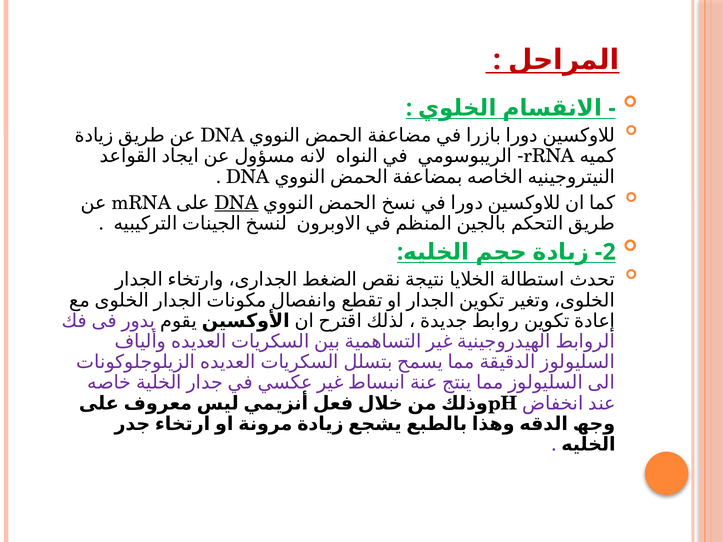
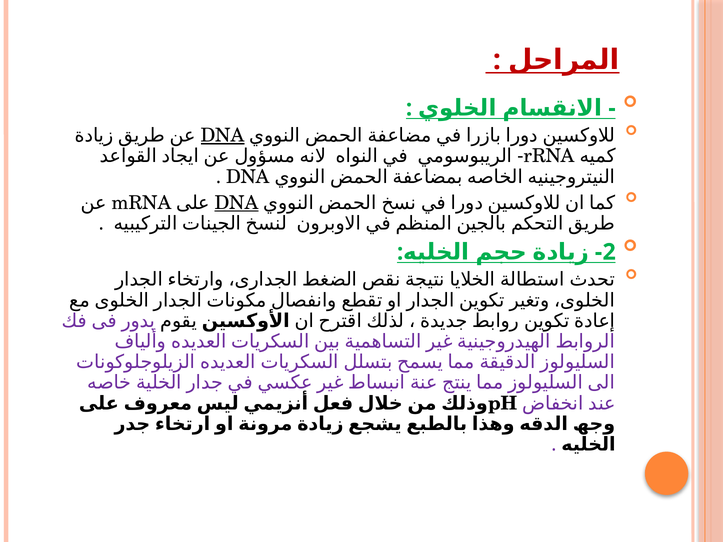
DNA underline: none -> present (223, 136)
